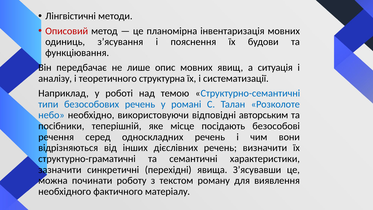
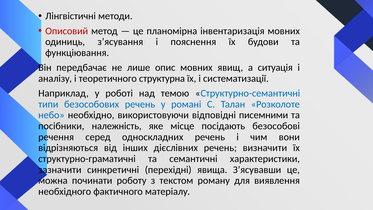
авторським: авторським -> писемними (264, 115)
теперішній: теперішній -> належність (117, 126)
